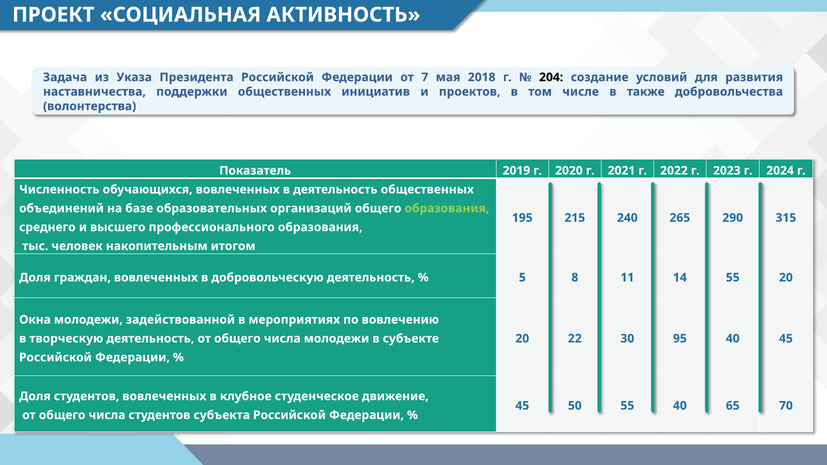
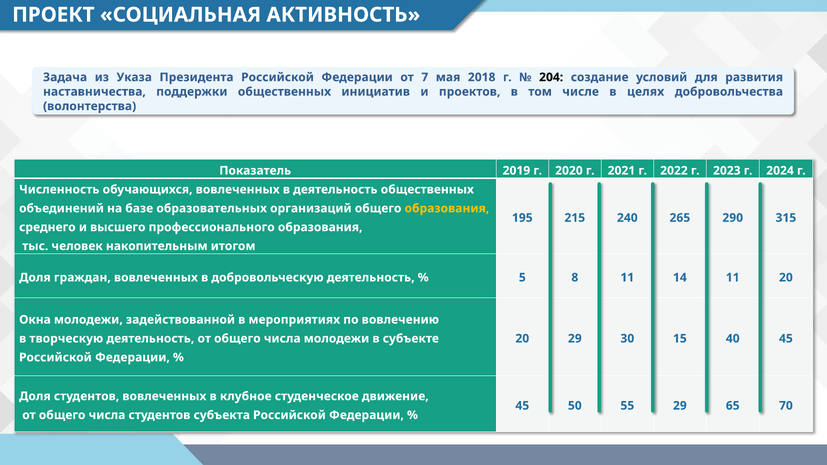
также: также -> целях (646, 92)
образования colour: light green -> yellow (447, 208)
14 55: 55 -> 11 (733, 278)
20 22: 22 -> 29 (575, 339)
95: 95 -> 15 (680, 339)
55 40: 40 -> 29 (680, 406)
